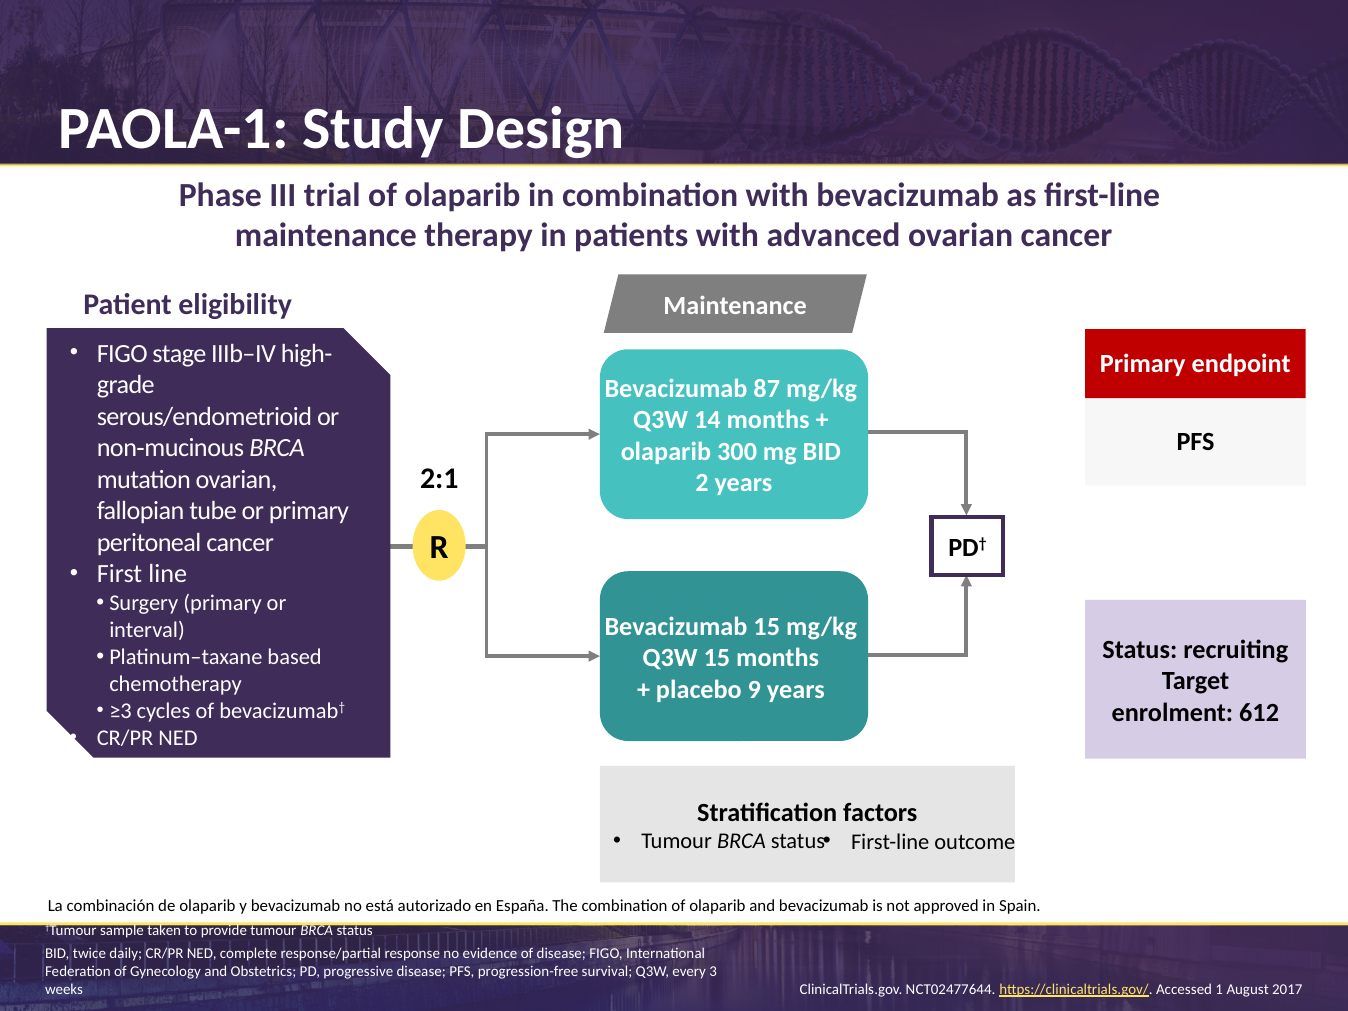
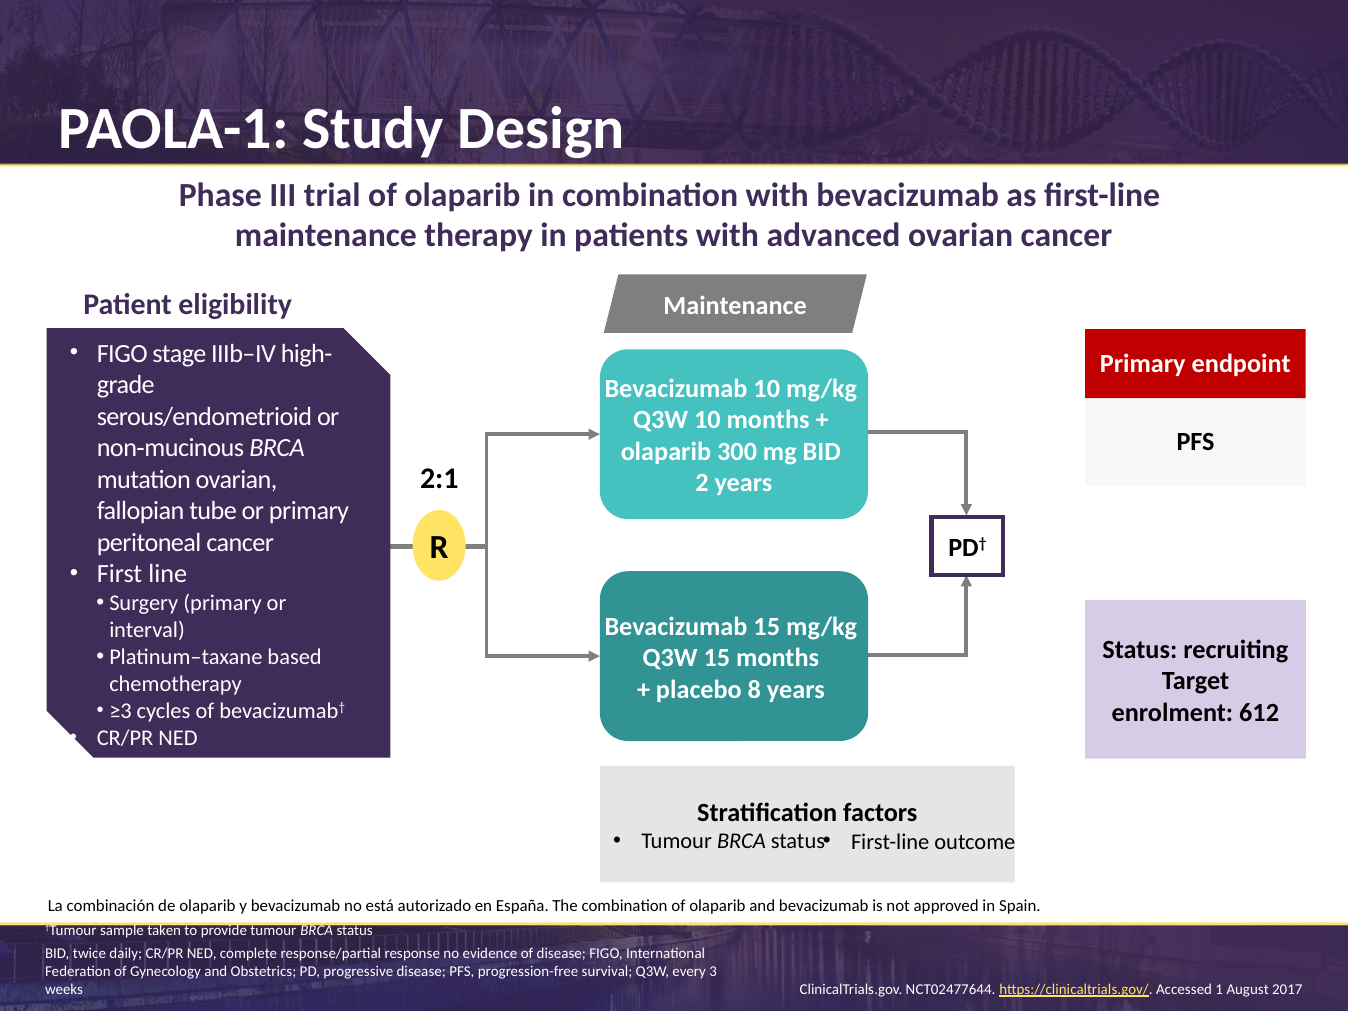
Bevacizumab 87: 87 -> 10 (767, 389)
Q3W 14: 14 -> 10 (707, 420)
9: 9 -> 8 (754, 689)
